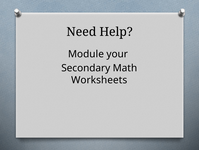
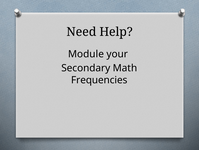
Worksheets: Worksheets -> Frequencies (99, 80)
